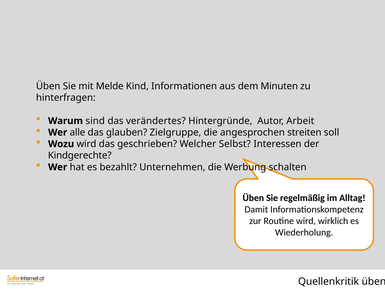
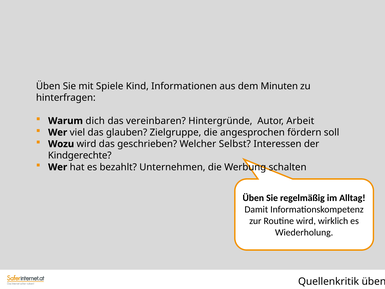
Melde: Melde -> Spiele (110, 86)
sind: sind -> dich (95, 121)
verändertes: verändertes -> vereinbaren (156, 121)
alle: alle -> viel (77, 132)
streiten: streiten -> fördern (304, 132)
